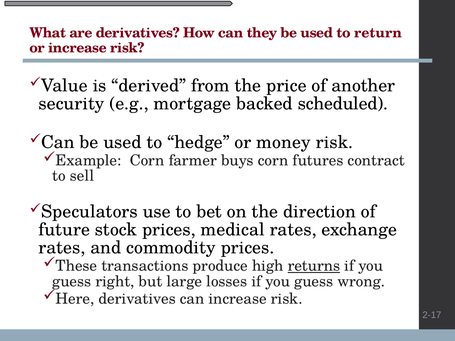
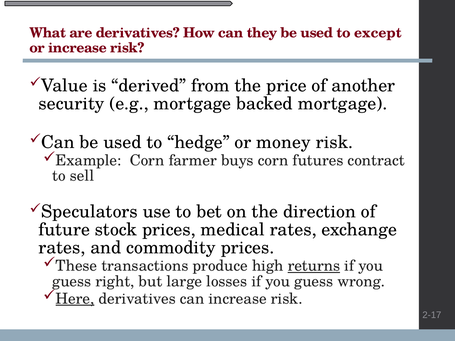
return: return -> except (378, 33)
backed scheduled: scheduled -> mortgage (343, 104)
Here underline: none -> present (75, 299)
